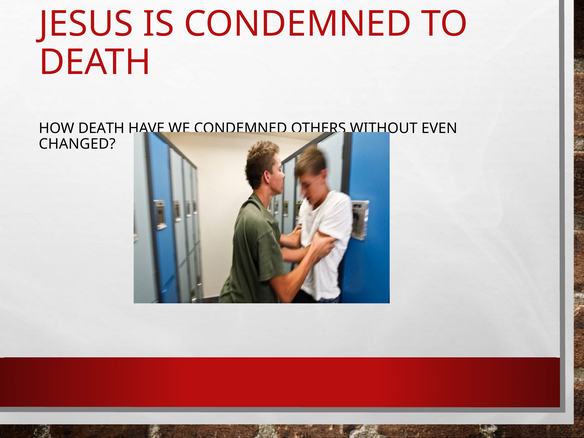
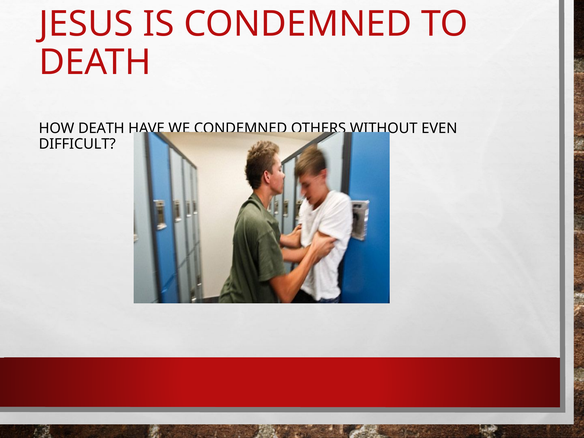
CHANGED: CHANGED -> DIFFICULT (77, 144)
